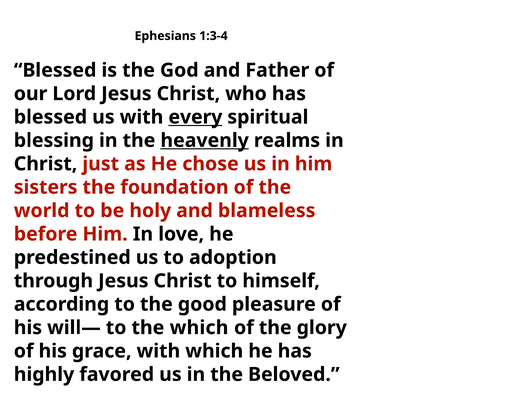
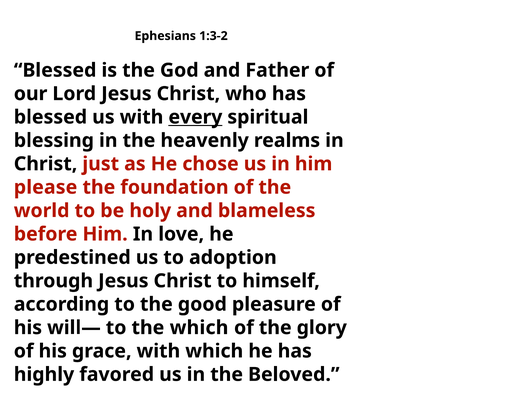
1:3-4: 1:3-4 -> 1:3-2 (213, 36)
heavenly underline: present -> none (205, 140)
sisters: sisters -> please (46, 187)
